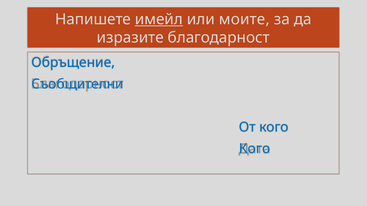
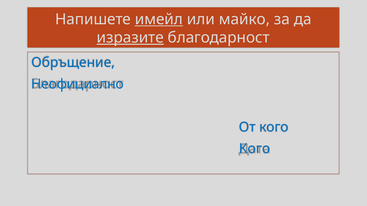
моите: моите -> майко (244, 19)
изразите underline: none -> present (130, 38)
Съобщителни: Съобщителни -> Неофициално (78, 84)
